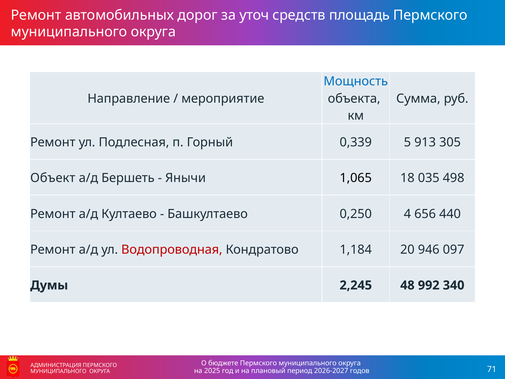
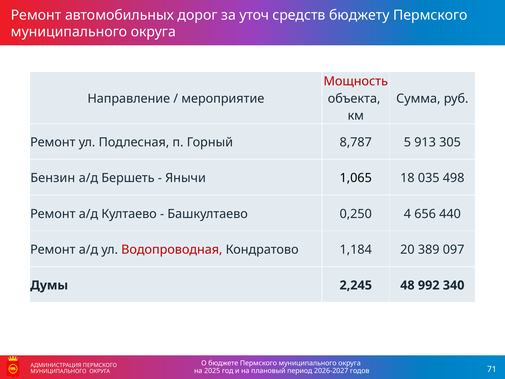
площадь: площадь -> бюджету (359, 15)
Мощность colour: blue -> red (356, 81)
0,339: 0,339 -> 8,787 (356, 142)
Объект: Объект -> Бензин (53, 178)
946: 946 -> 389 (429, 249)
